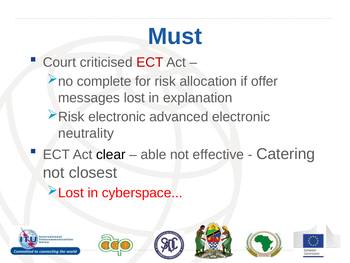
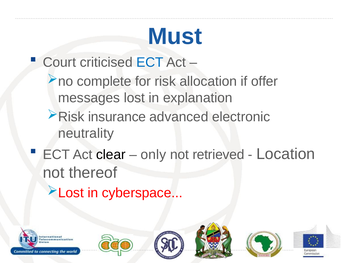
ECT colour: red -> blue (150, 62)
electronic: electronic -> insurance (117, 117)
able: able -> only (153, 154)
effective: effective -> retrieved (218, 154)
Catering: Catering -> Location (286, 154)
closest: closest -> thereof (93, 172)
